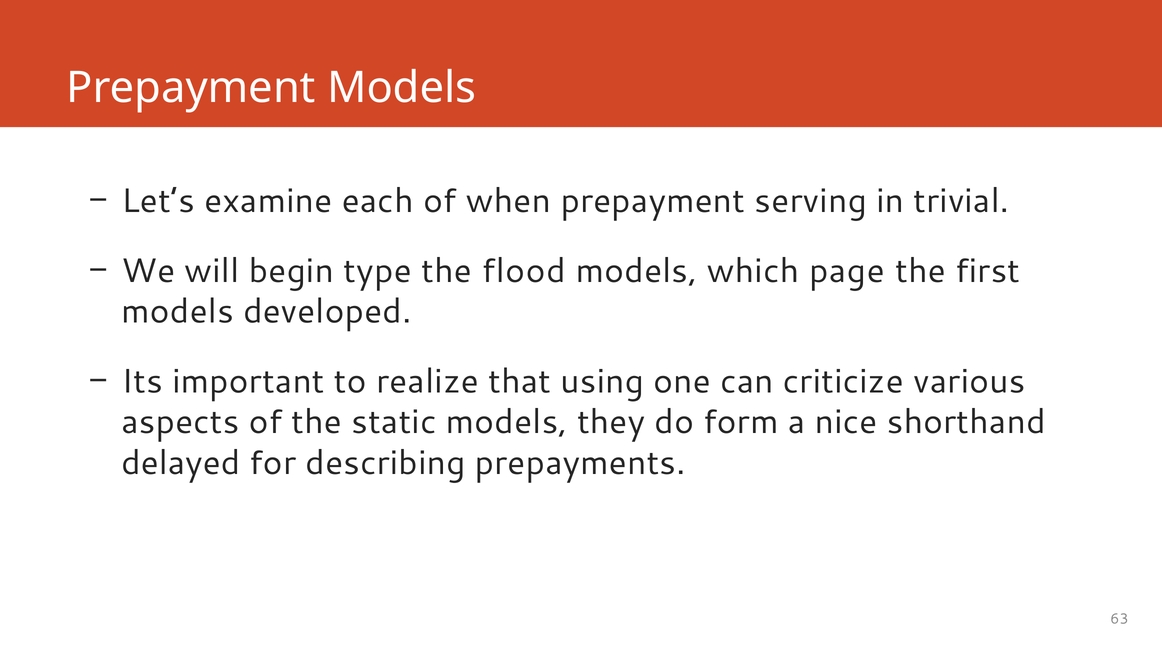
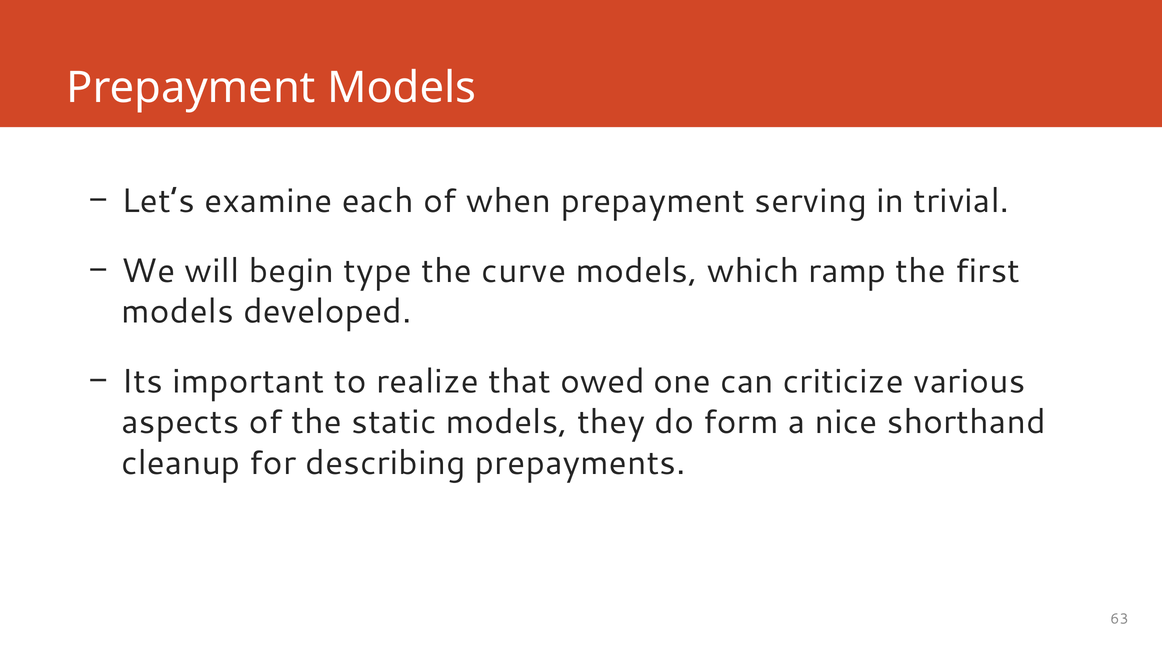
flood: flood -> curve (524, 271)
page: page -> ramp (847, 271)
using: using -> owed (602, 381)
delayed: delayed -> cleanup (181, 463)
